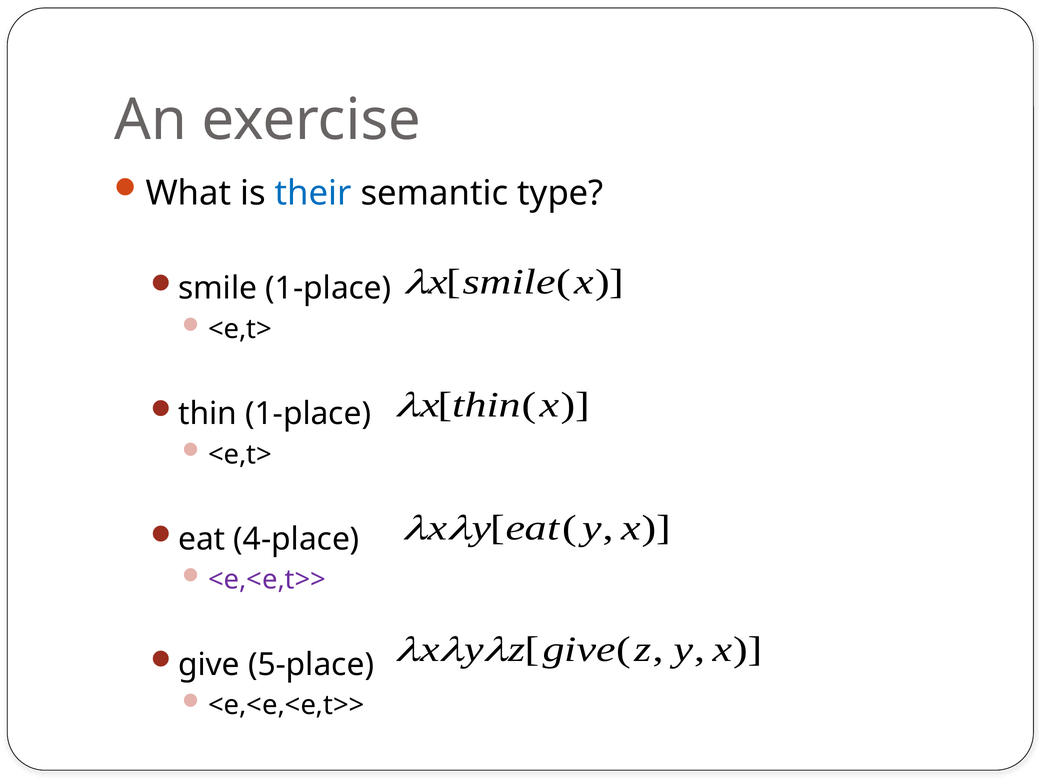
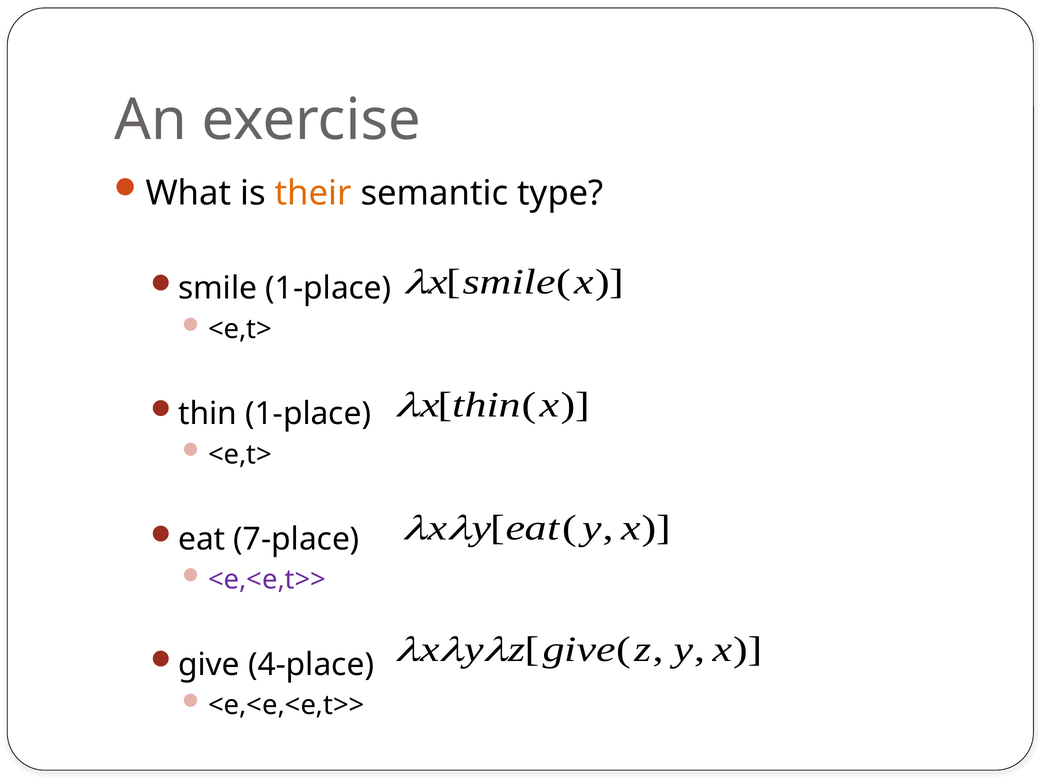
their colour: blue -> orange (313, 193)
4-place: 4-place -> 7-place (297, 539)
5-place: 5-place -> 4-place (311, 664)
